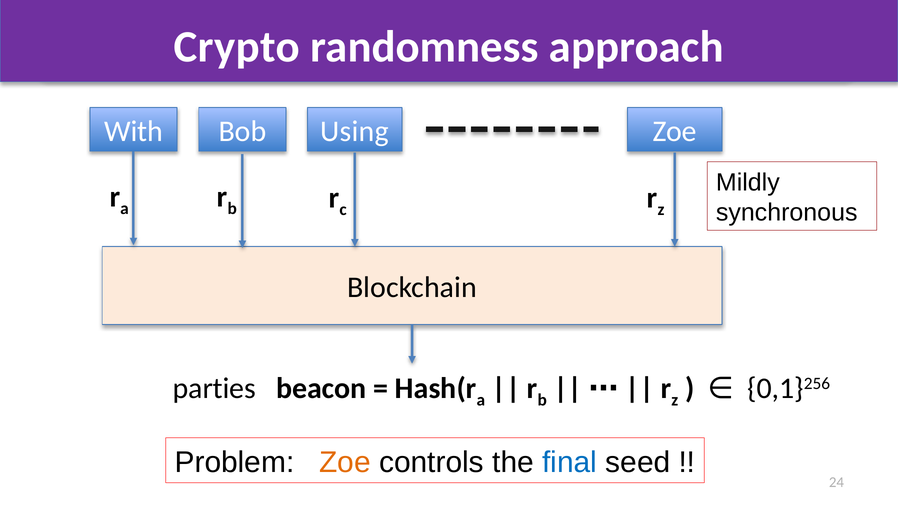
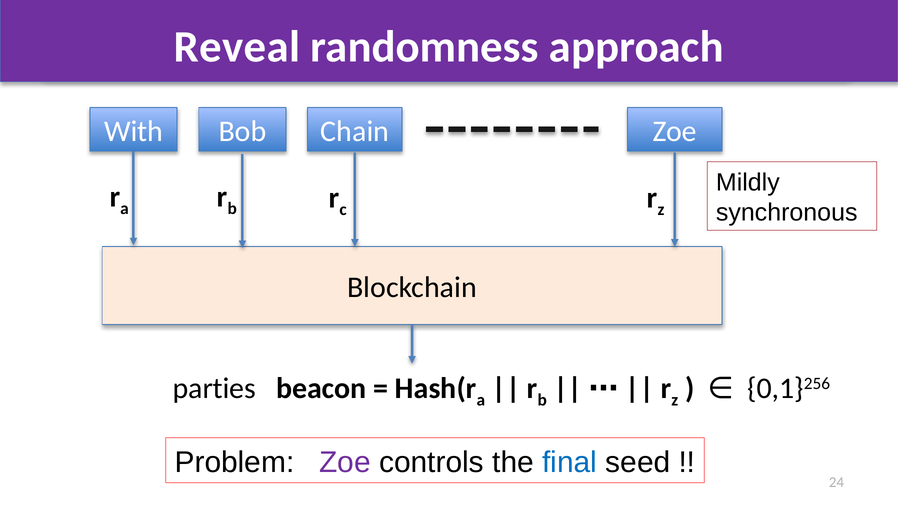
Crypto: Crypto -> Reveal (237, 47)
Using: Using -> Chain (355, 132)
Zoe colour: orange -> purple (345, 463)
